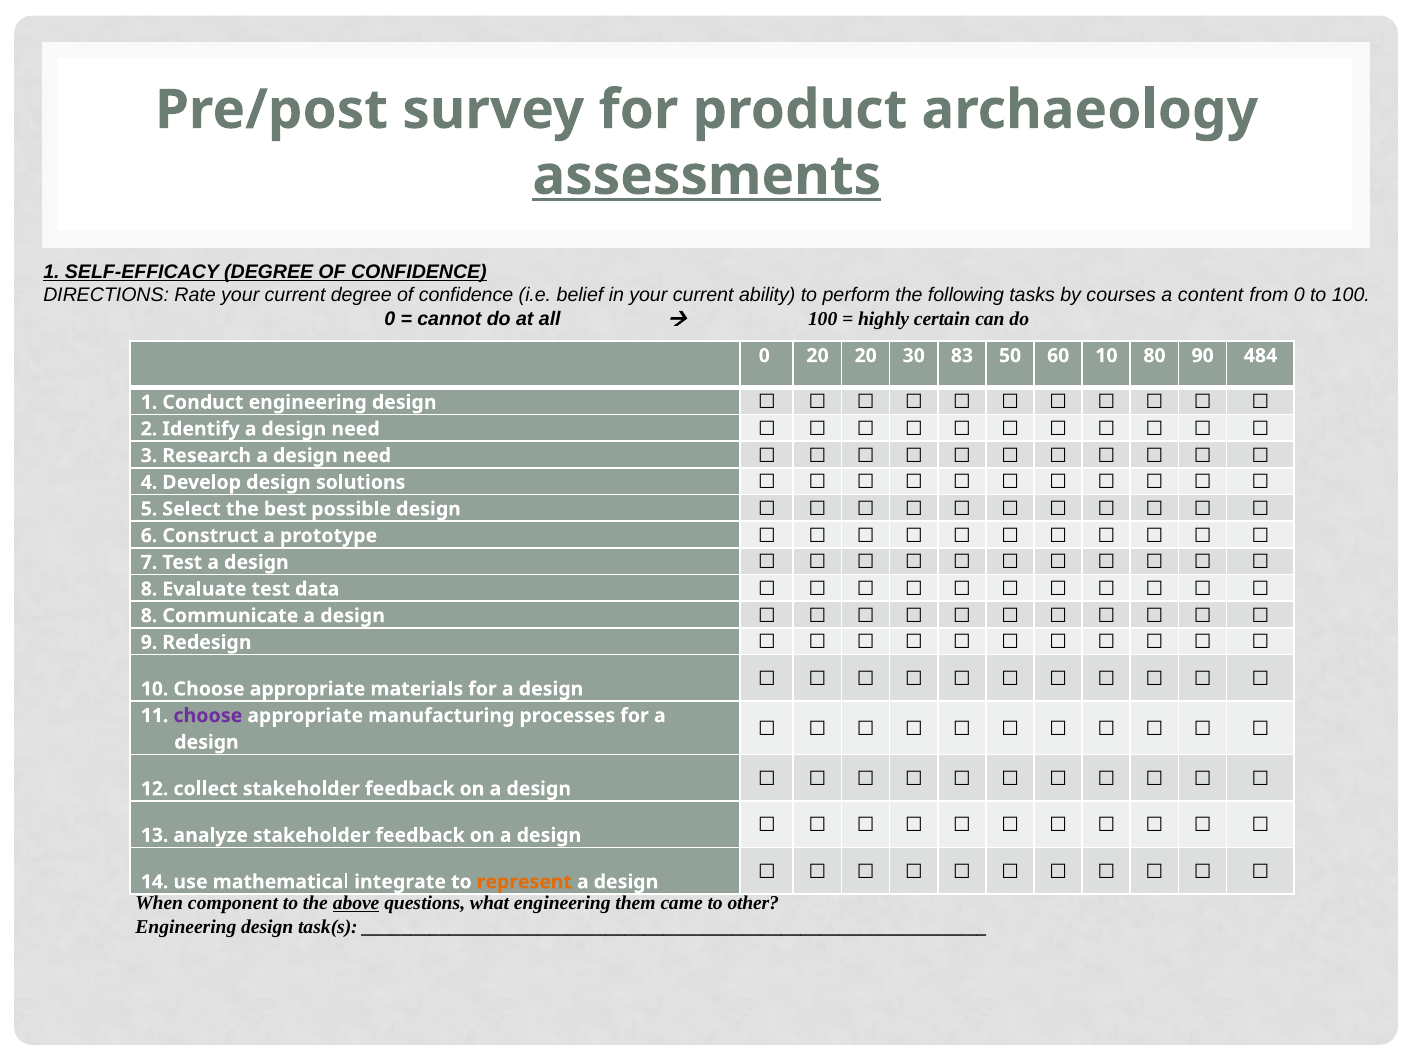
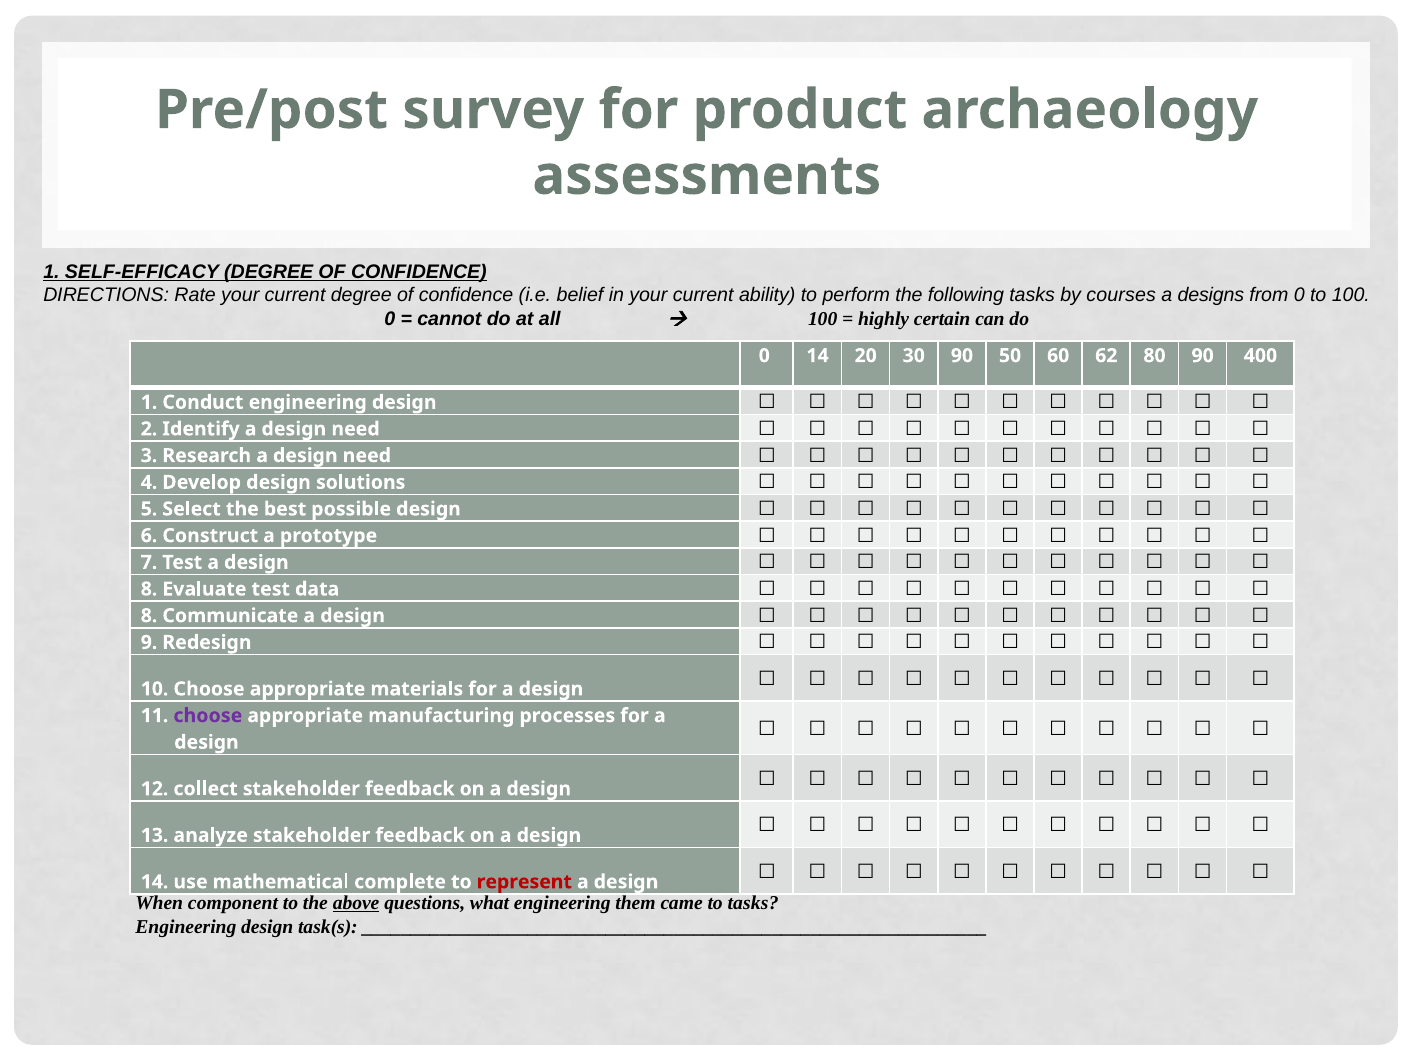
assessments underline: present -> none (707, 176)
content: content -> designs (1211, 295)
0 20: 20 -> 14 (818, 356)
30 83: 83 -> 90 (962, 356)
60 10: 10 -> 62 (1106, 356)
484: 484 -> 400 (1260, 356)
integrate: integrate -> complete (400, 882)
represent colour: orange -> red (524, 882)
to other: other -> tasks (753, 903)
